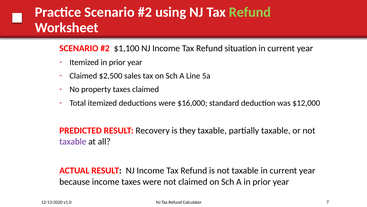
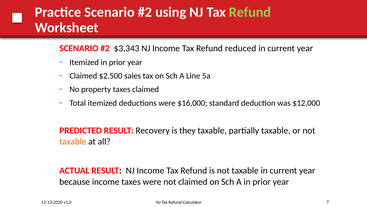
$1,100: $1,100 -> $3,343 (127, 48)
situation: situation -> reduced (241, 48)
taxable colour: purple -> orange (73, 141)
